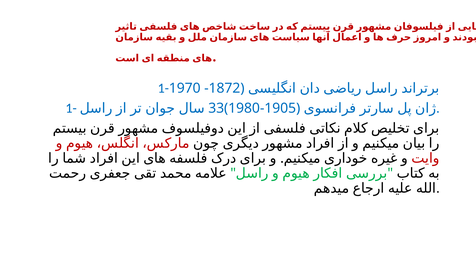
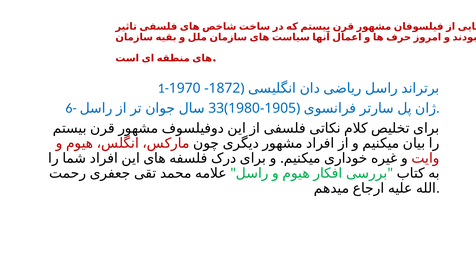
1-: 1- -> 6- (71, 108)
